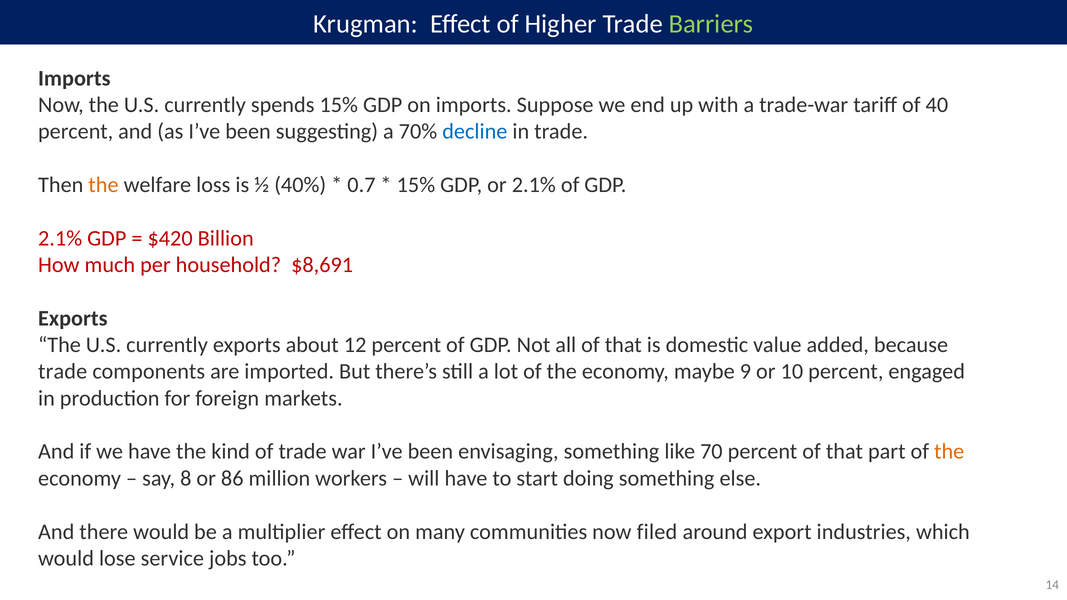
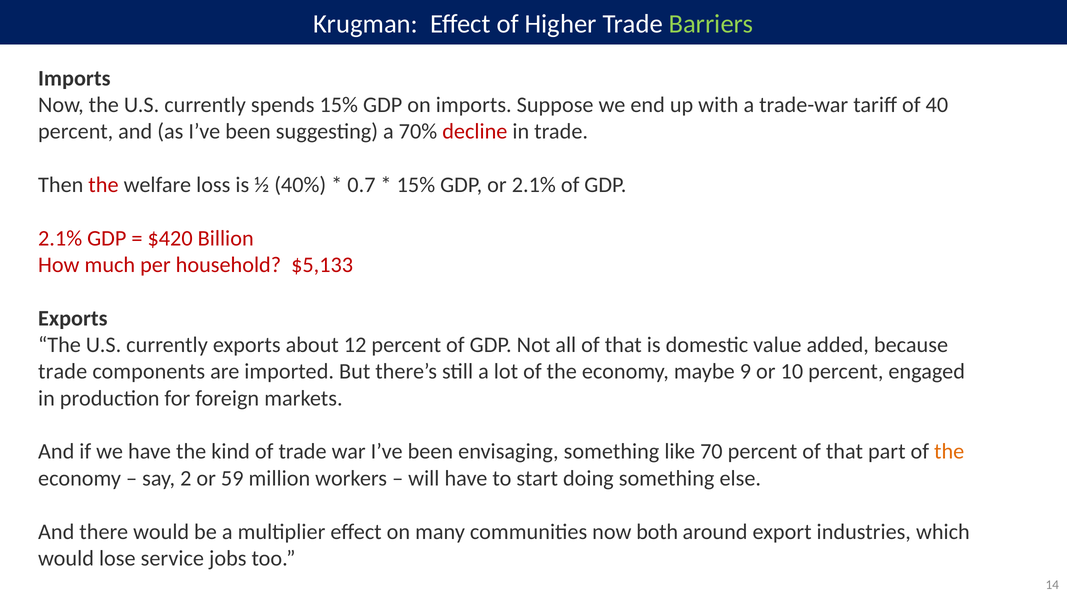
decline colour: blue -> red (475, 132)
the colour: orange -> red (103, 185)
$8,691: $8,691 -> $5,133 (322, 265)
8: 8 -> 2 (186, 478)
86: 86 -> 59 (232, 478)
filed: filed -> both (657, 532)
